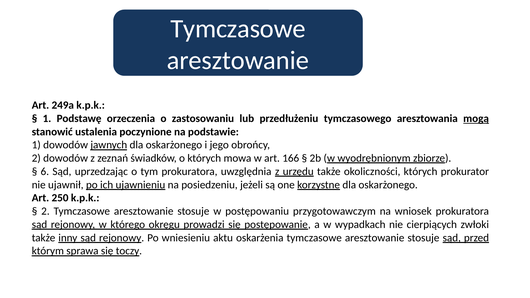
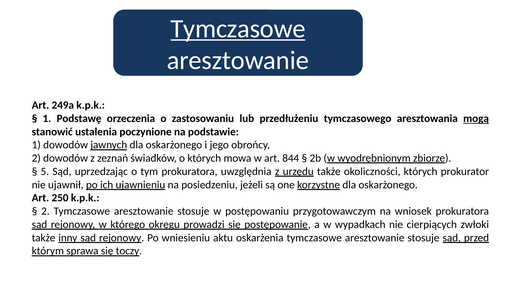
Tymczasowe underline: none -> present (238, 29)
166: 166 -> 844 (291, 158)
6: 6 -> 5 (45, 172)
